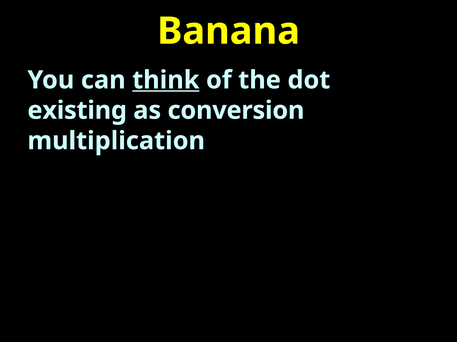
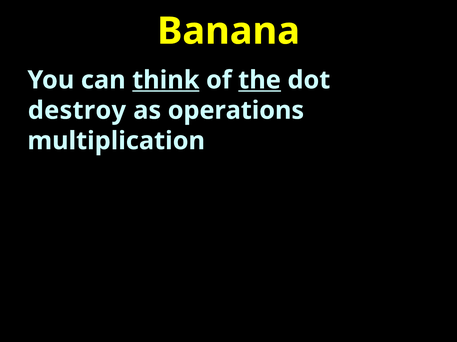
the underline: none -> present (260, 80)
existing: existing -> destroy (77, 111)
conversion: conversion -> operations (236, 111)
